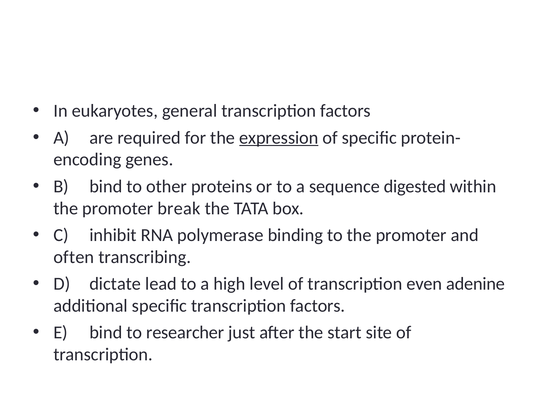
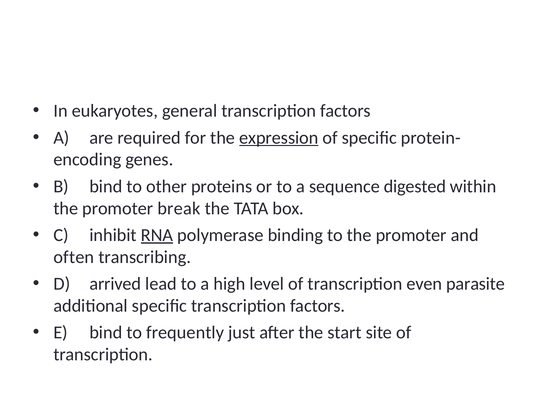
RNA underline: none -> present (157, 235)
dictate: dictate -> arrived (115, 284)
adenine: adenine -> parasite (476, 284)
researcher: researcher -> frequently (185, 333)
